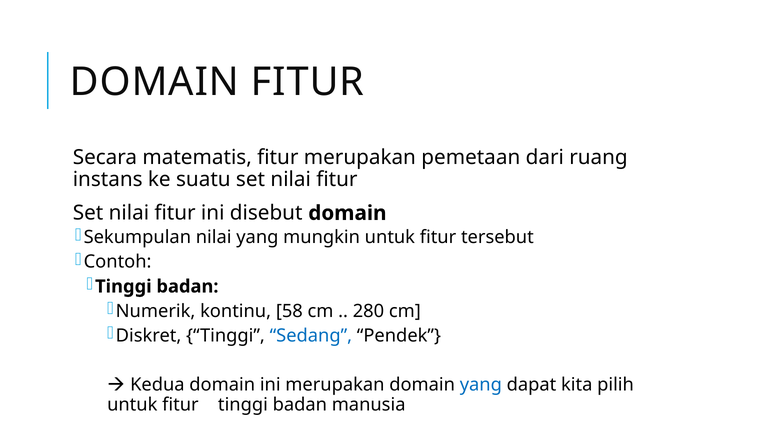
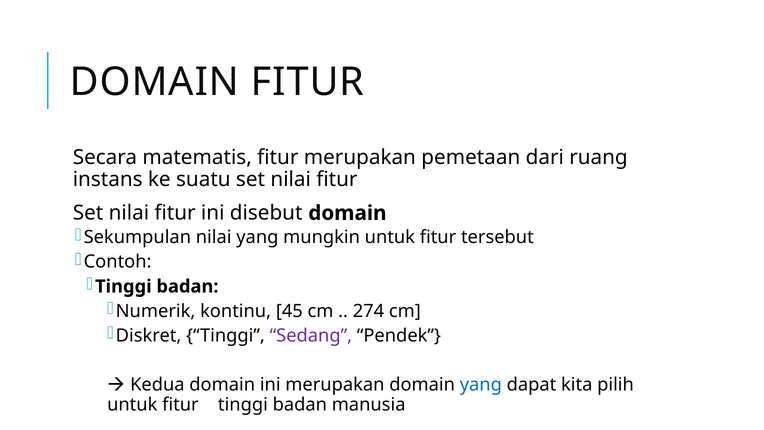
58: 58 -> 45 (289, 311)
280: 280 -> 274 (368, 311)
Sedang colour: blue -> purple (311, 335)
